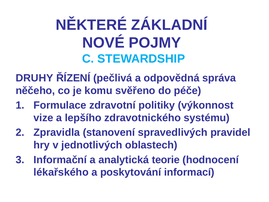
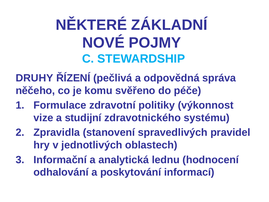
lepšího: lepšího -> studijní (83, 118)
teorie: teorie -> lednu (166, 160)
lékařského: lékařského -> odhalování (61, 172)
